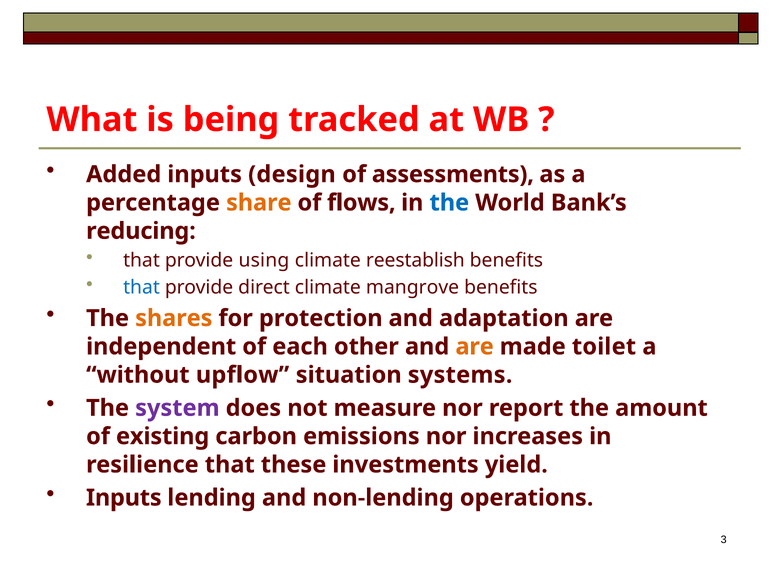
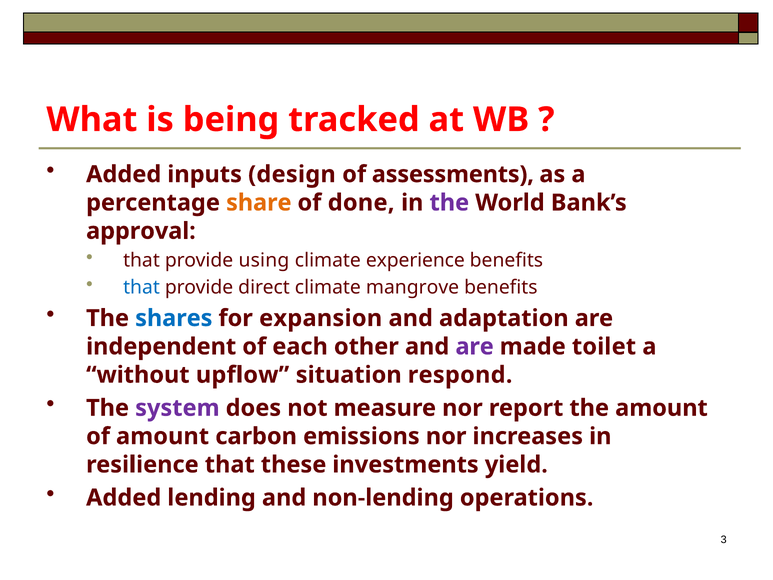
flows: flows -> done (361, 203)
the colour: blue -> purple (449, 203)
reducing: reducing -> approval (141, 231)
reestablish: reestablish -> experience (415, 260)
shares colour: orange -> blue (174, 318)
protection: protection -> expansion (321, 318)
are colour: orange -> purple (475, 346)
systems: systems -> respond (460, 375)
of existing: existing -> amount (163, 436)
Inputs: Inputs -> Added (124, 498)
